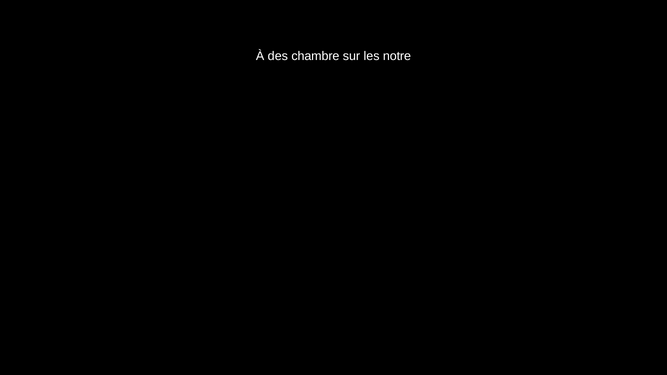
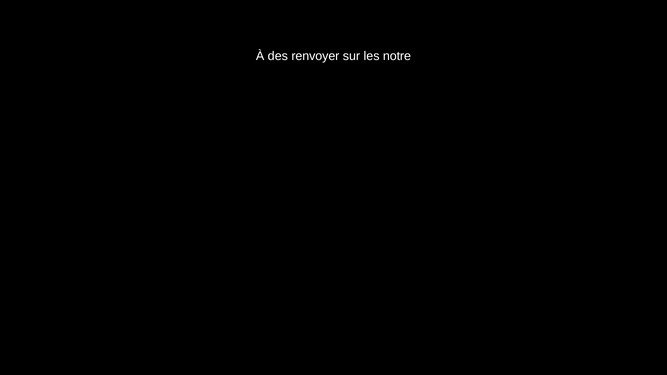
chambre: chambre -> renvoyer (315, 56)
